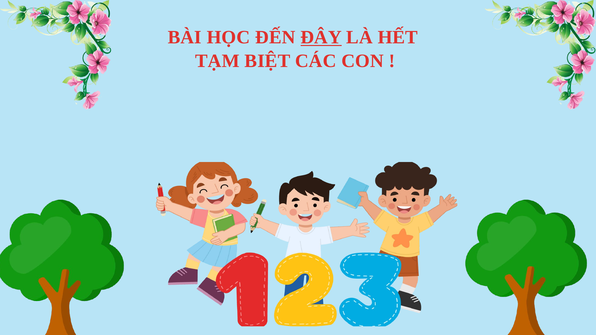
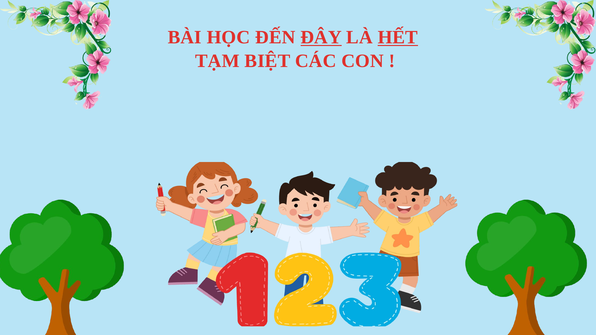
HẾT underline: none -> present (398, 37)
